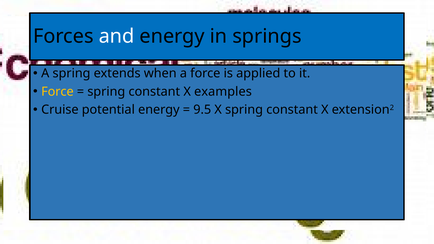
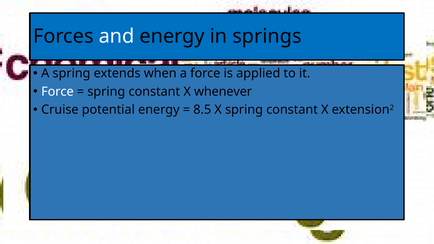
Force colour: yellow -> white (57, 92)
examples: examples -> whenever (223, 92)
9.5: 9.5 -> 8.5 (202, 110)
